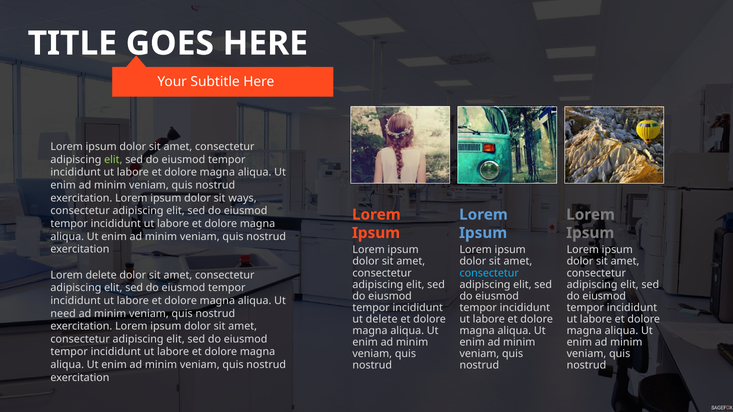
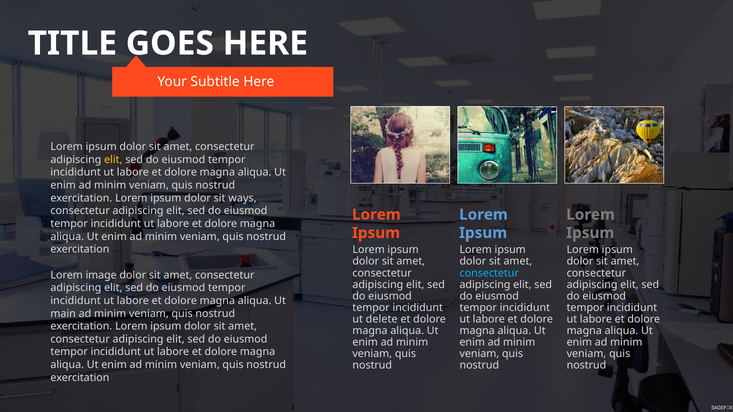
elit colour: light green -> yellow (113, 160)
Lorem delete: delete -> image (101, 275)
need: need -> main (63, 314)
